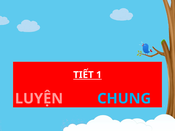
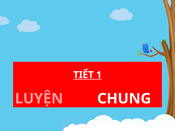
CHUNG colour: light blue -> white (124, 99)
